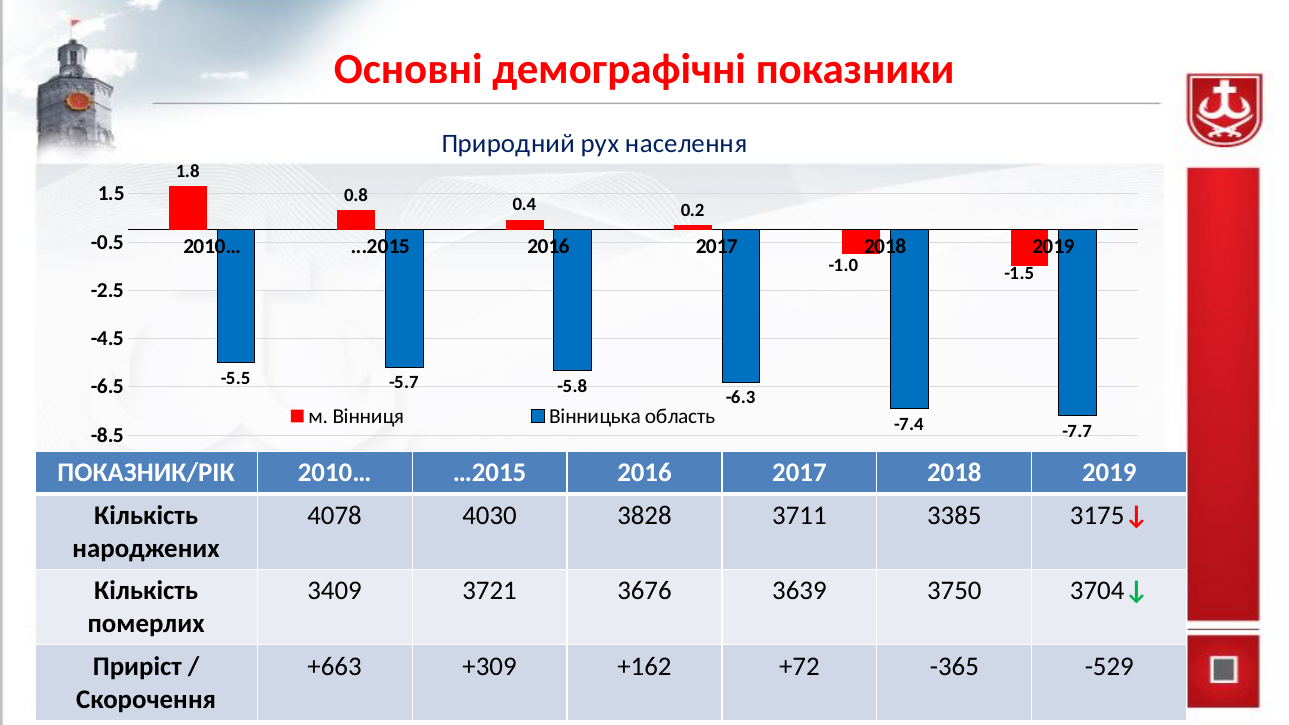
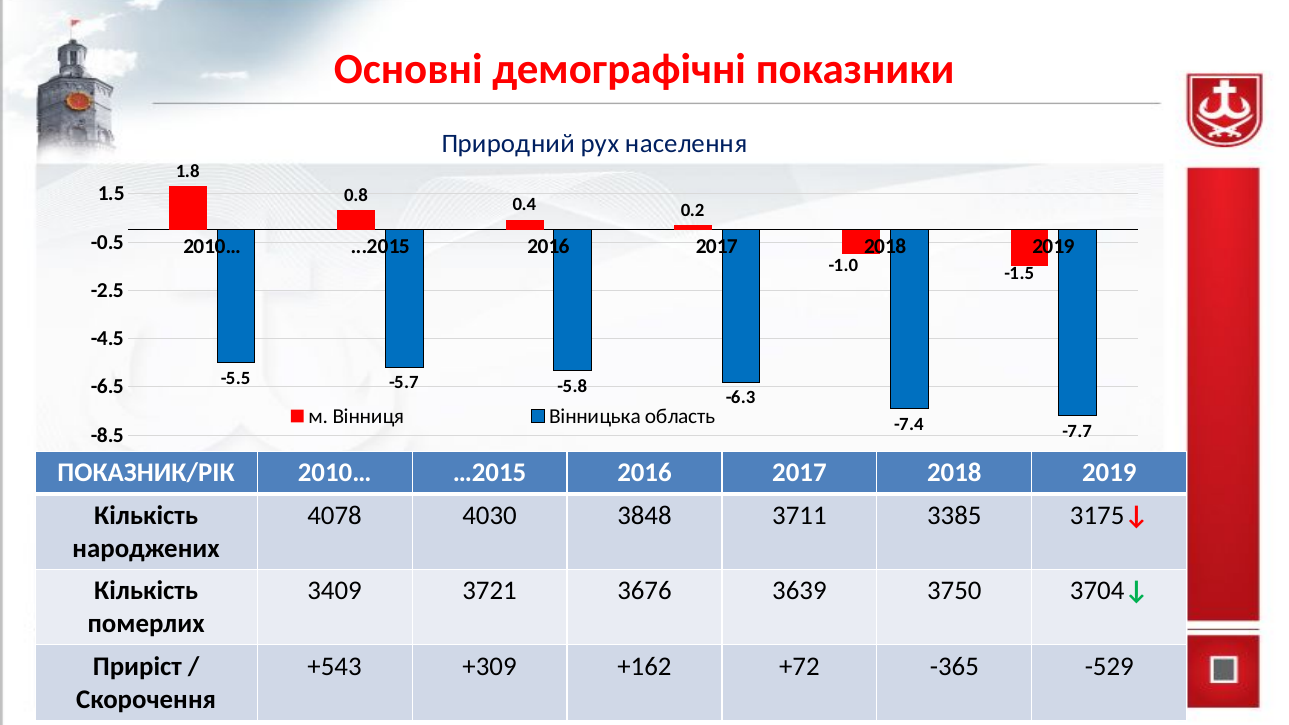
3828: 3828 -> 3848 (644, 516)
+663: +663 -> +543 (335, 666)
